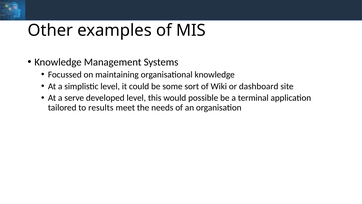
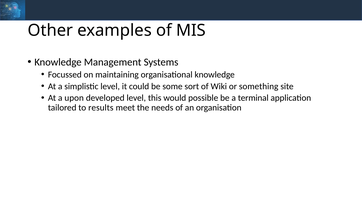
dashboard: dashboard -> something (259, 86)
serve: serve -> upon (74, 98)
